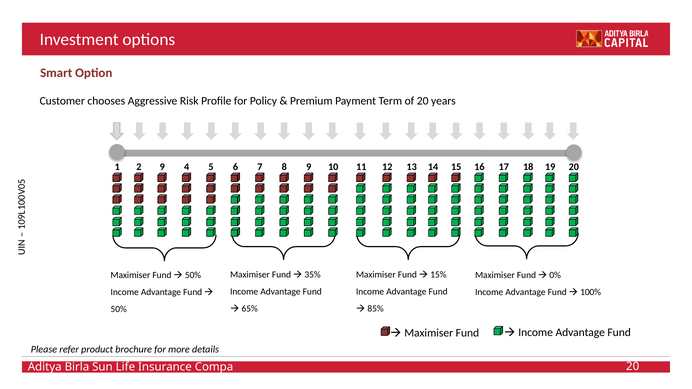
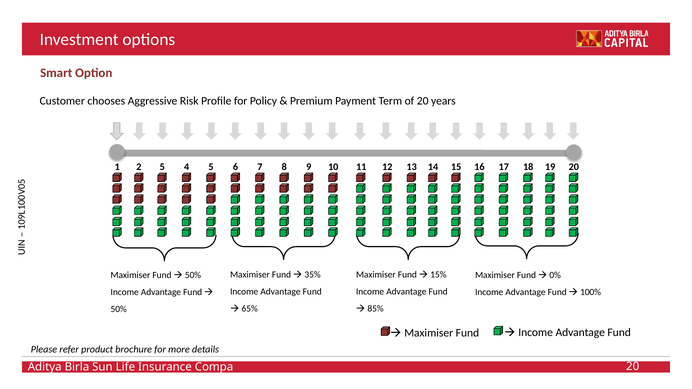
2 9: 9 -> 5 (162, 167)
